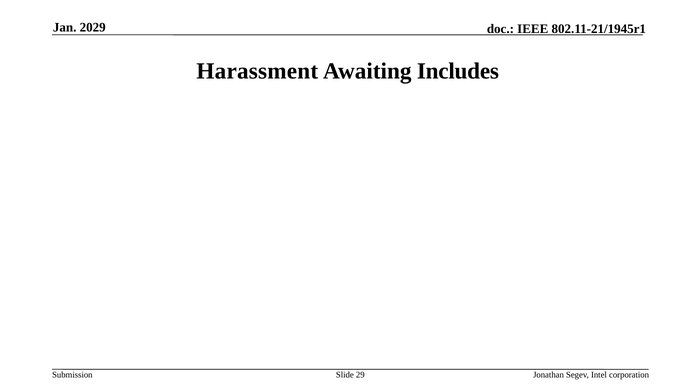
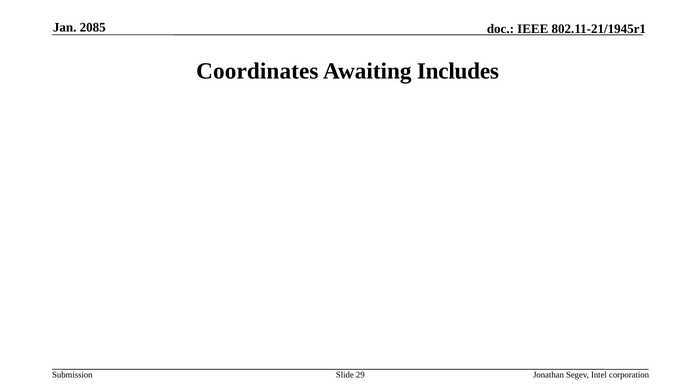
2029: 2029 -> 2085 (93, 28)
Harassment: Harassment -> Coordinates (257, 71)
